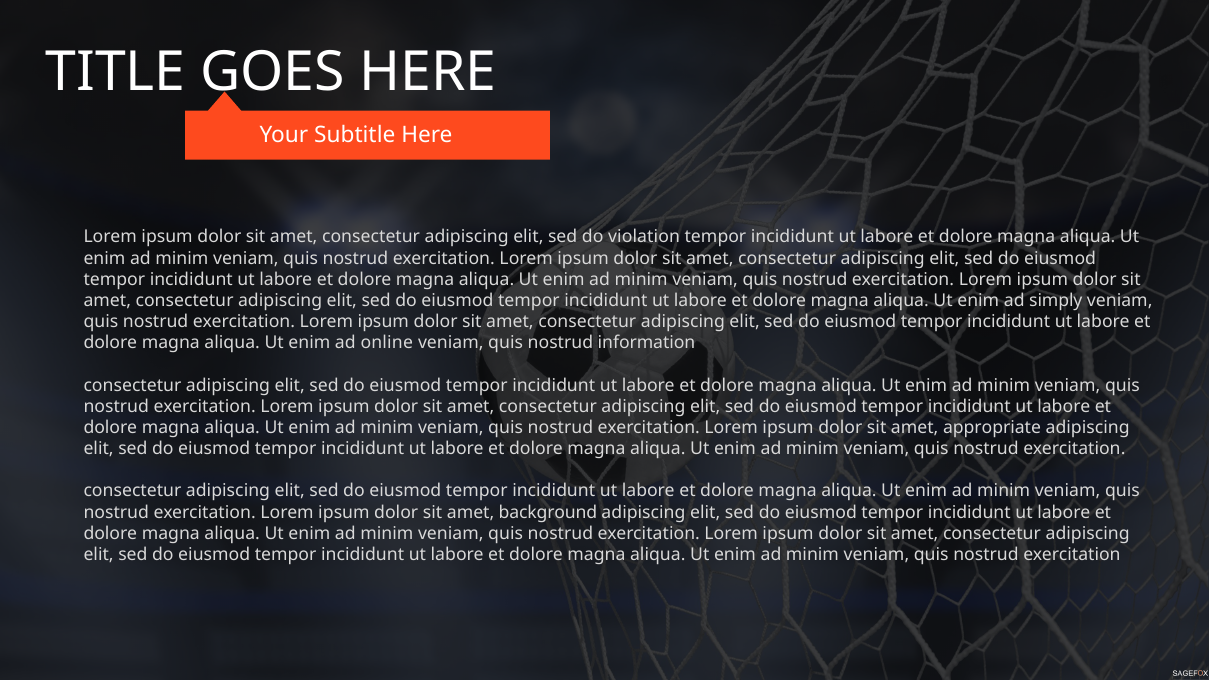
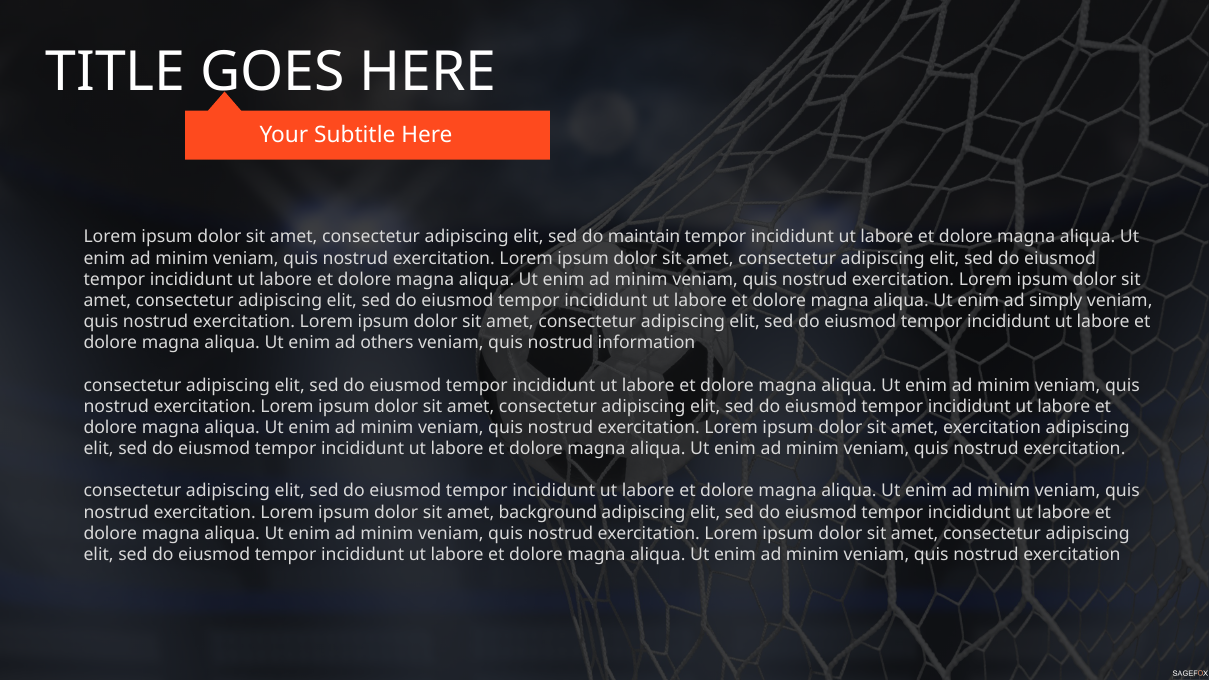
violation: violation -> maintain (644, 237)
online: online -> others (387, 343)
amet appropriate: appropriate -> exercitation (992, 428)
